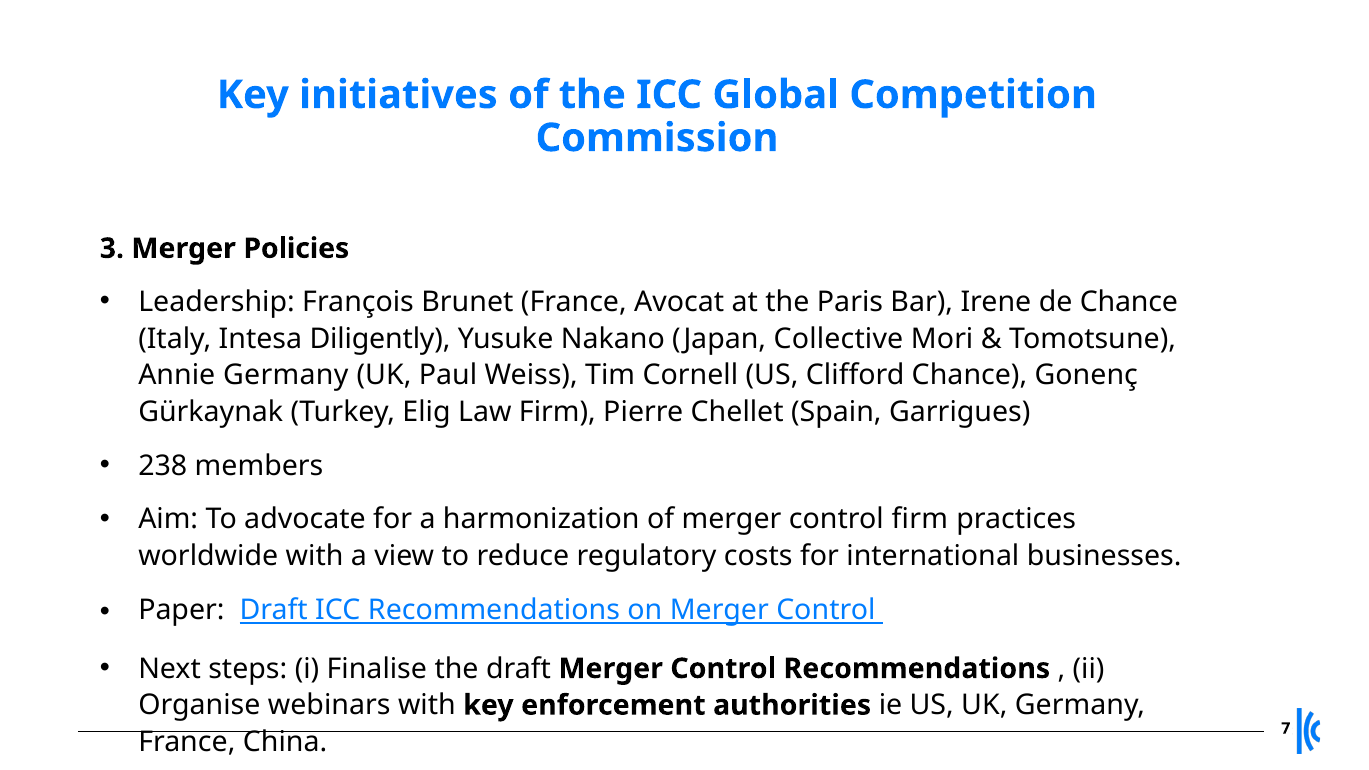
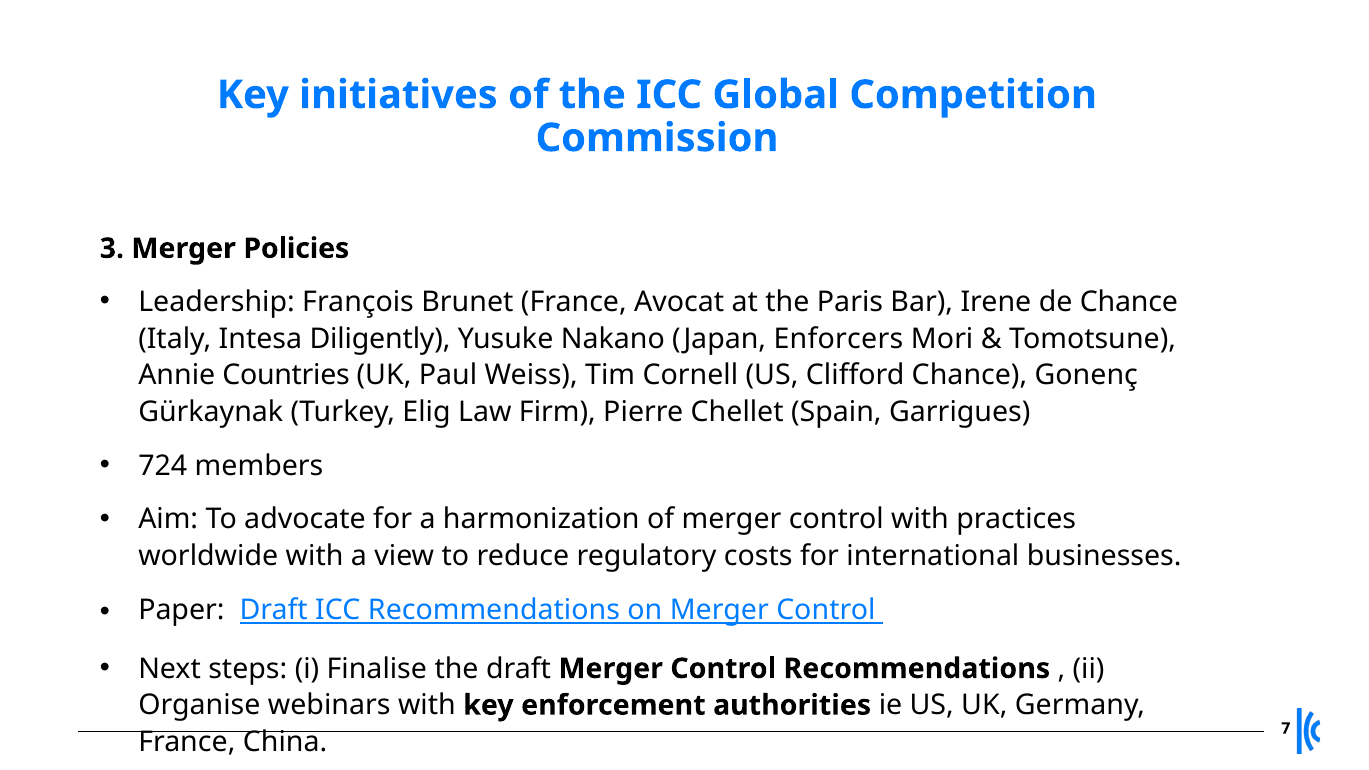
Collective: Collective -> Enforcers (838, 339)
Annie Germany: Germany -> Countries (286, 375)
238: 238 -> 724 (163, 466)
control firm: firm -> with (920, 520)
